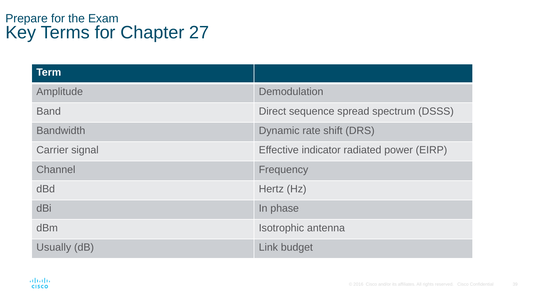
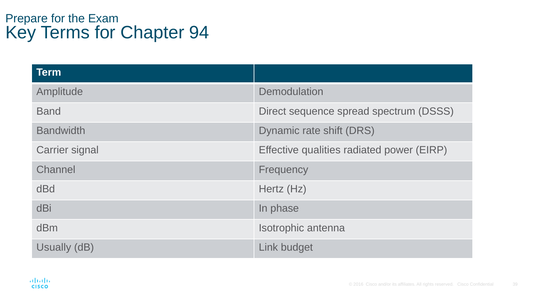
27: 27 -> 94 (199, 33)
indicator: indicator -> qualities (321, 150)
